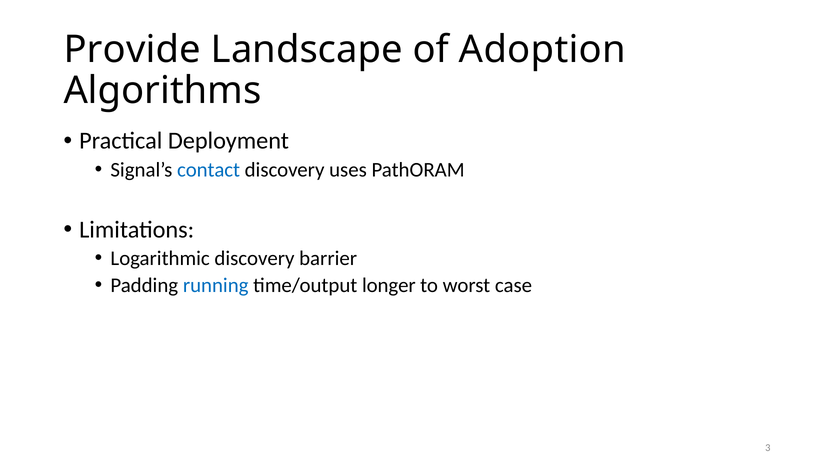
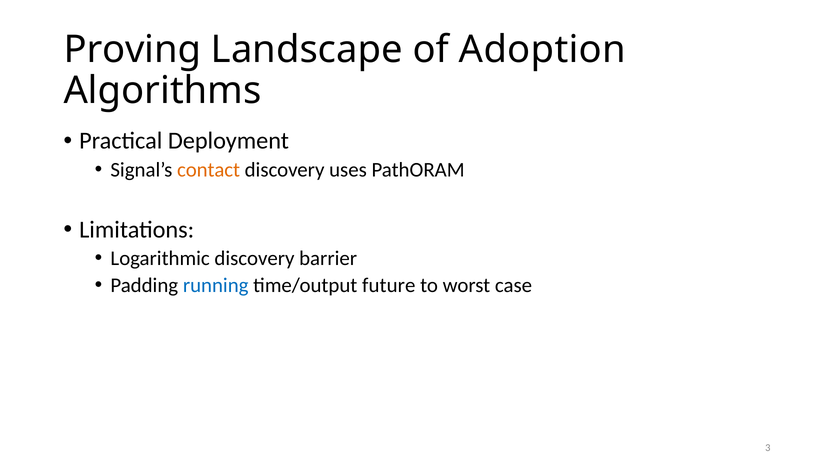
Provide: Provide -> Proving (132, 49)
contact colour: blue -> orange (209, 170)
longer: longer -> future (389, 285)
